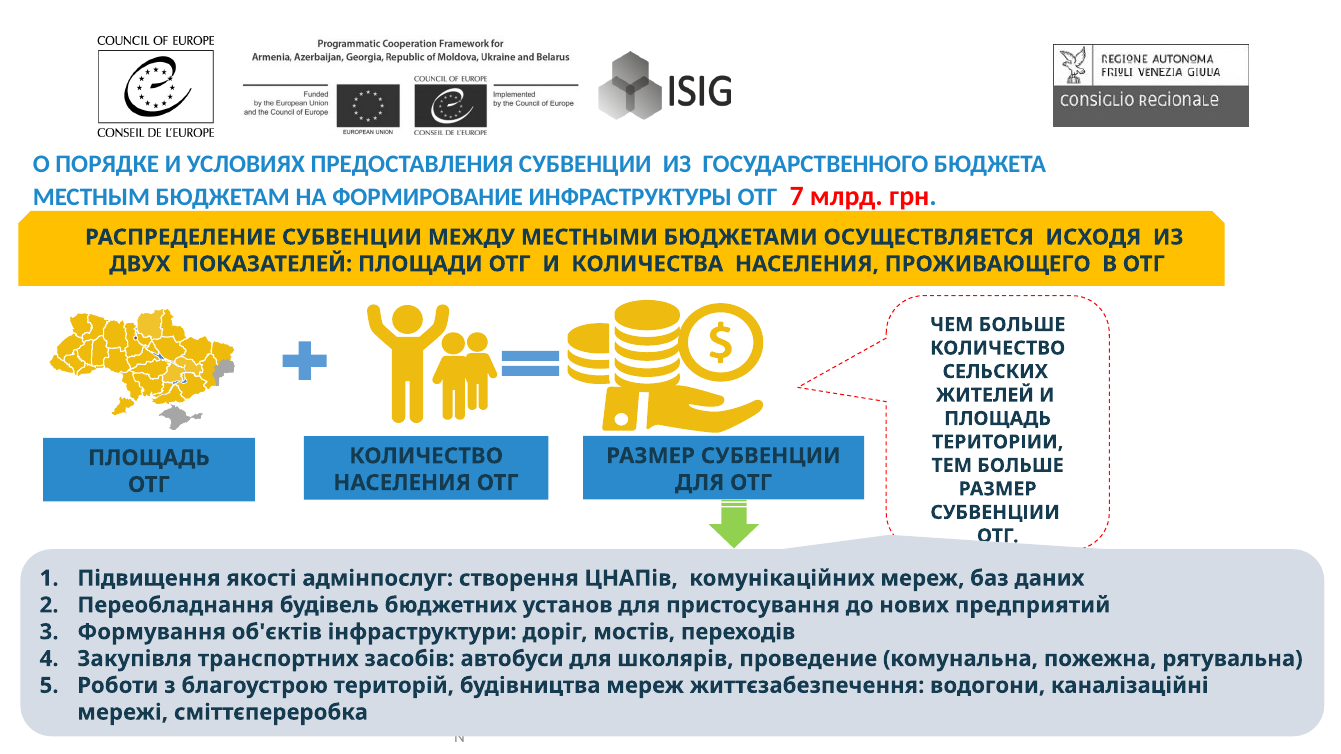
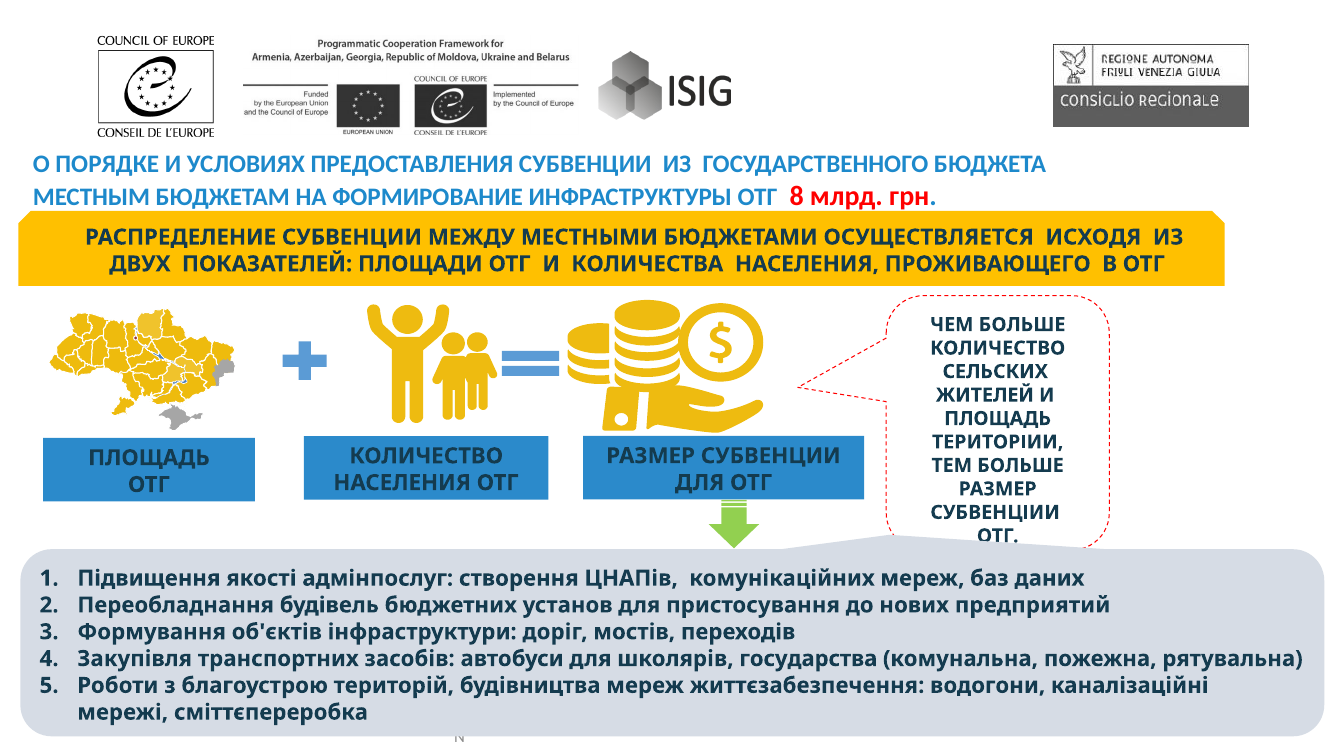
7: 7 -> 8 (797, 196)
проведение: проведение -> государства (808, 659)
